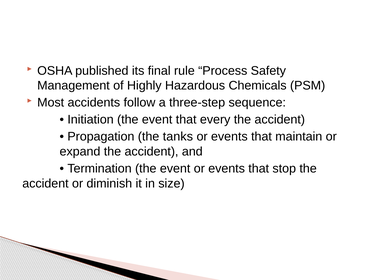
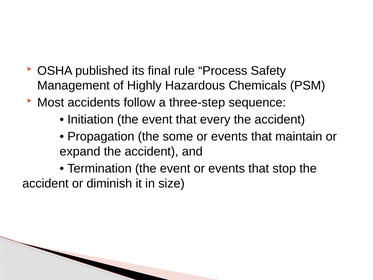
tanks: tanks -> some (178, 136)
